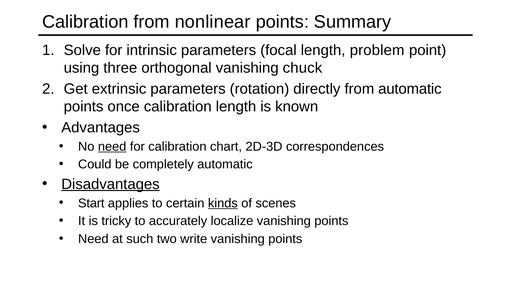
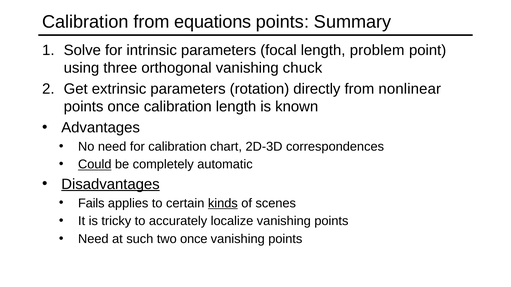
nonlinear: nonlinear -> equations (213, 22)
from automatic: automatic -> nonlinear (410, 89)
need underline: present -> none (112, 147)
Could underline: none -> present (95, 165)
Start: Start -> Fails (91, 203)
two write: write -> once (194, 239)
